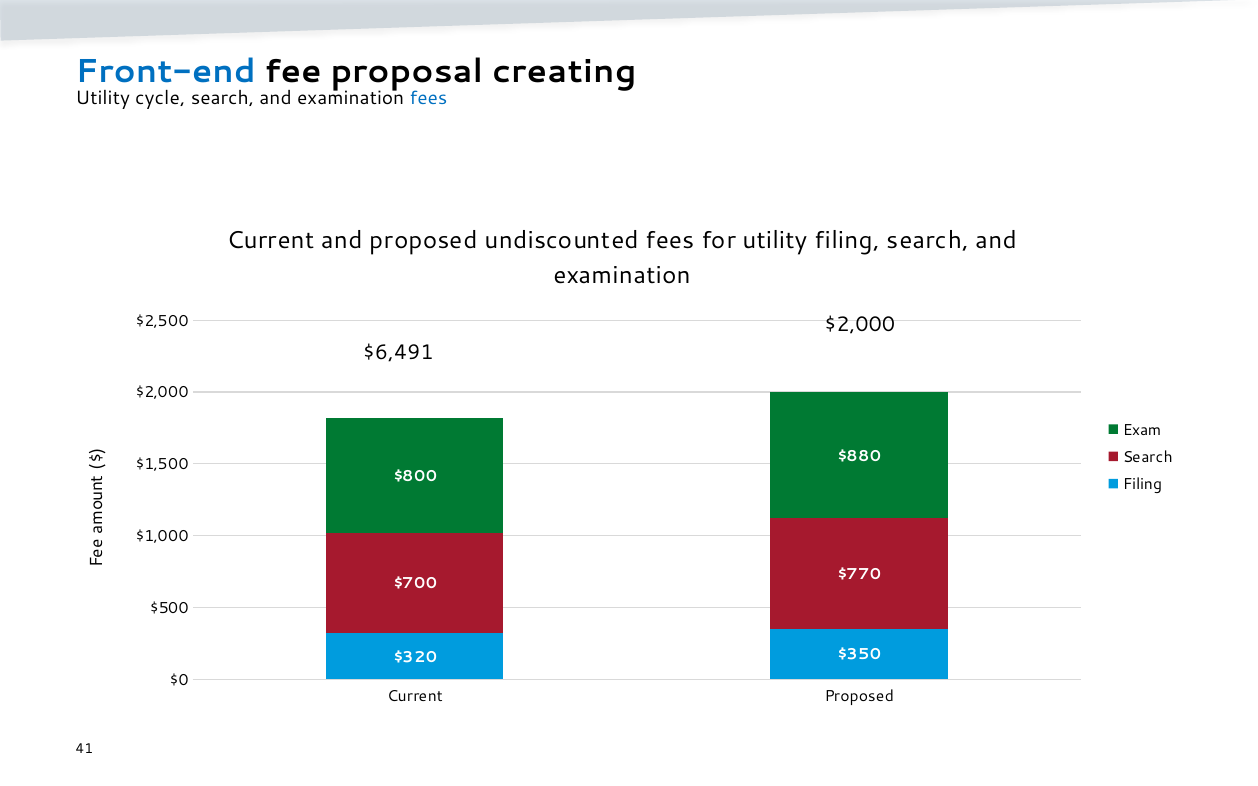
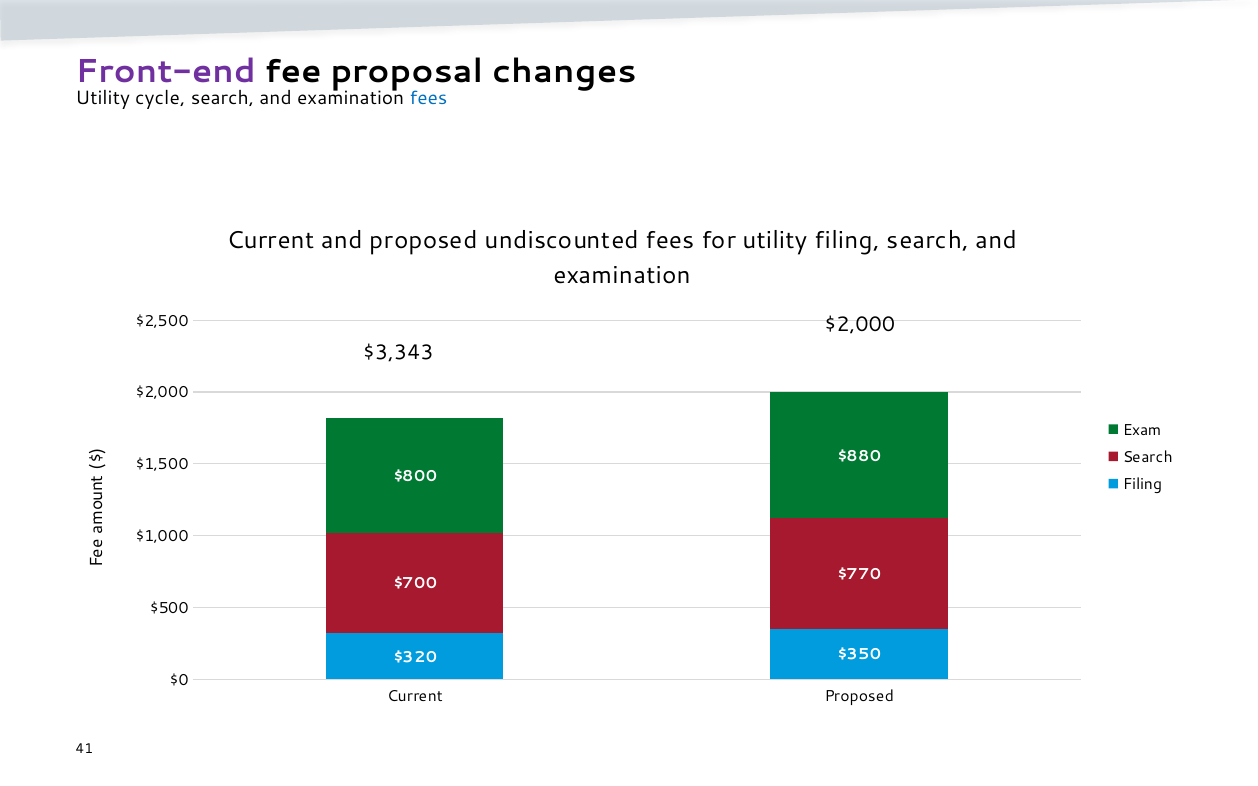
Front-end colour: blue -> purple (166, 71)
creating: creating -> changes (564, 71)
$6,491: $6,491 -> $3,343 (398, 352)
